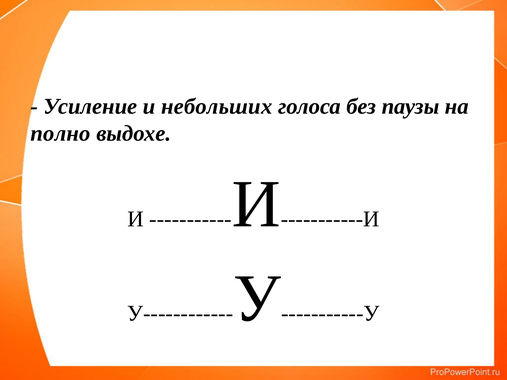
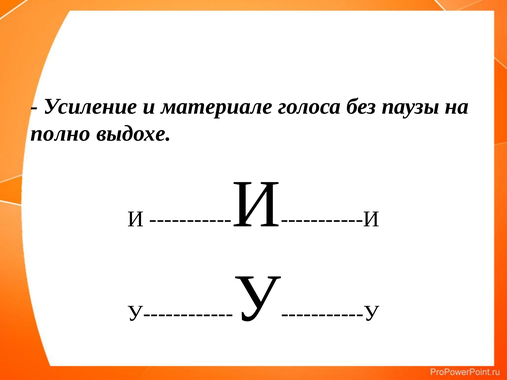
небольших: небольших -> материале (217, 106)
